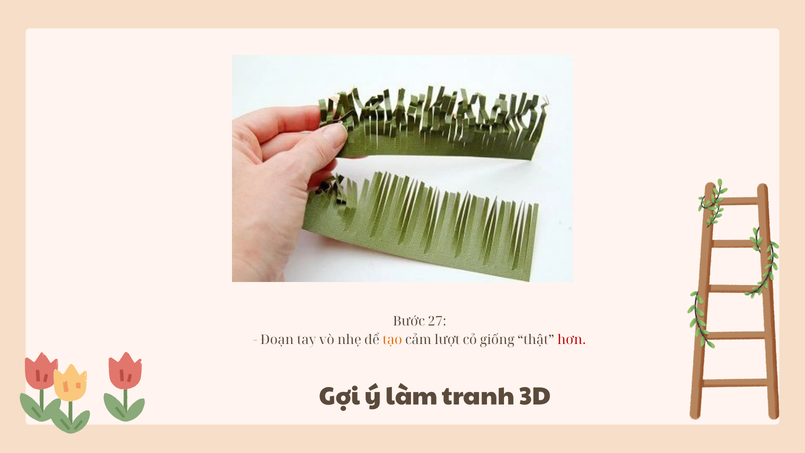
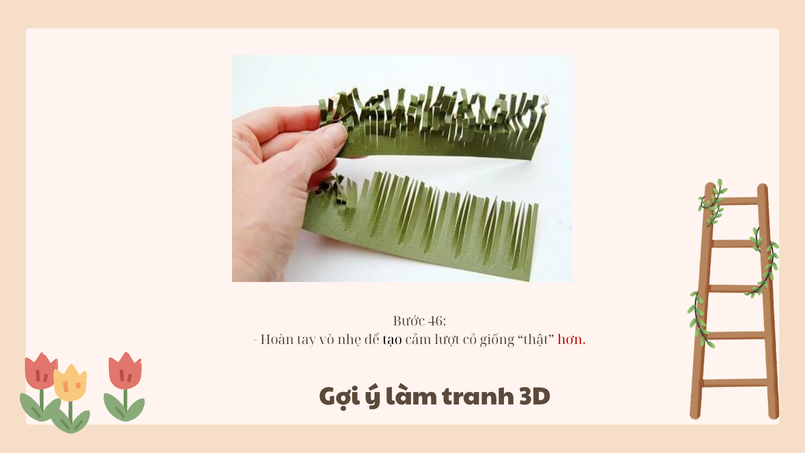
27: 27 -> 46 (437, 321)
Đoạn: Đoạn -> Hoàn (277, 340)
tạo colour: orange -> black (392, 340)
